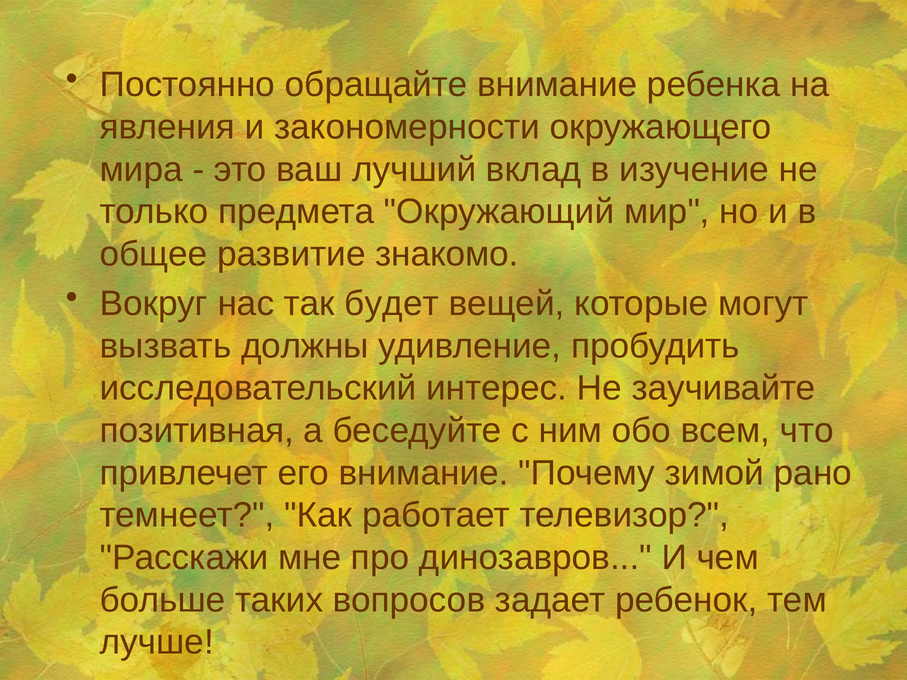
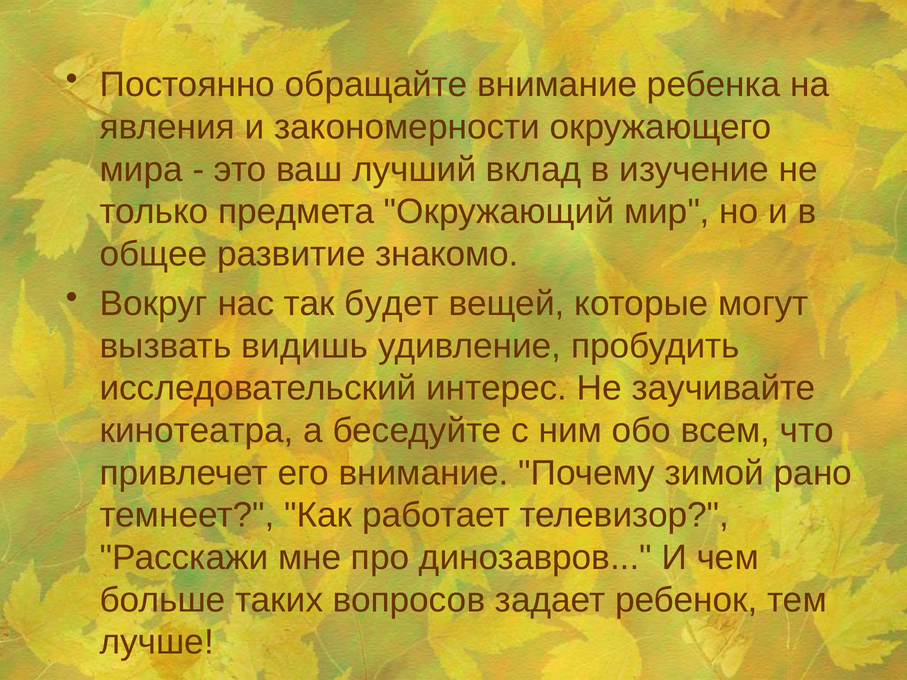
должны: должны -> видишь (305, 346)
позитивная: позитивная -> кинотеатра (197, 431)
